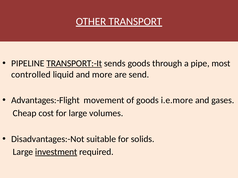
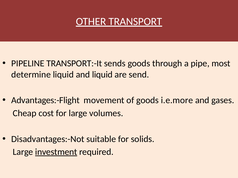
TRANSPORT:-It underline: present -> none (74, 64)
controlled: controlled -> determine (31, 75)
and more: more -> liquid (102, 75)
